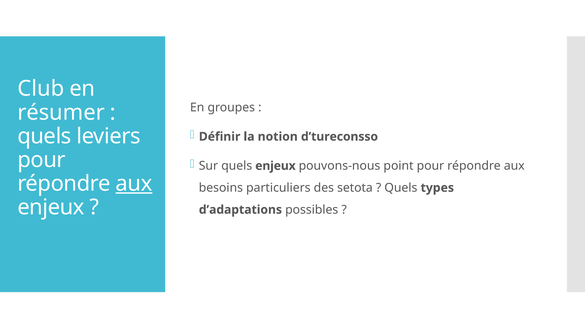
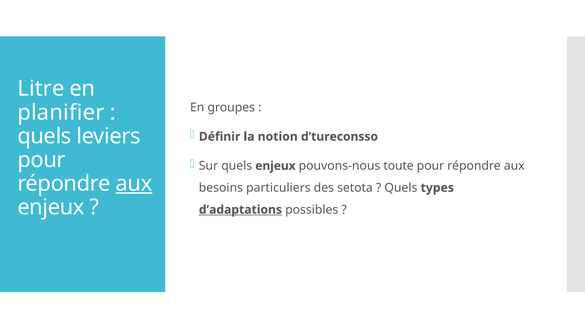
Club: Club -> Litre (41, 89)
résumer: résumer -> planifier (61, 112)
point: point -> toute (399, 166)
d’adaptations underline: none -> present (240, 210)
